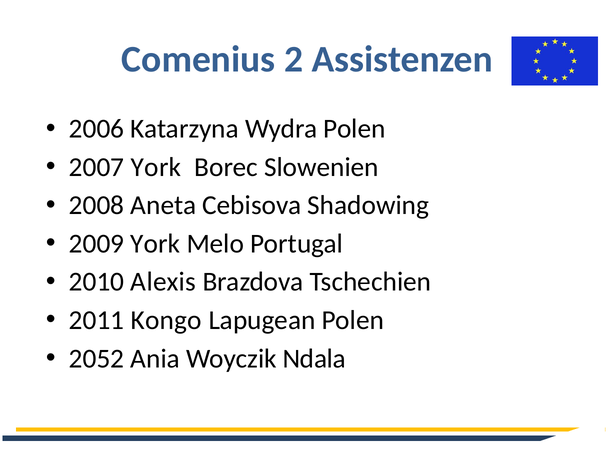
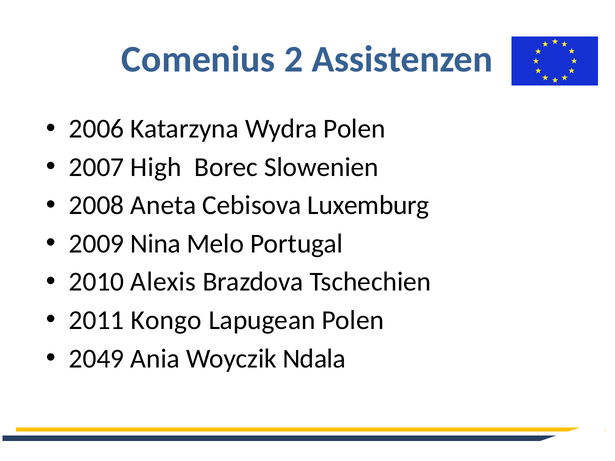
2007 York: York -> High (156, 167)
Shadowing: Shadowing -> Luxemburg (368, 206)
2009 York: York -> Nina (156, 244)
2052: 2052 -> 2049 (97, 359)
